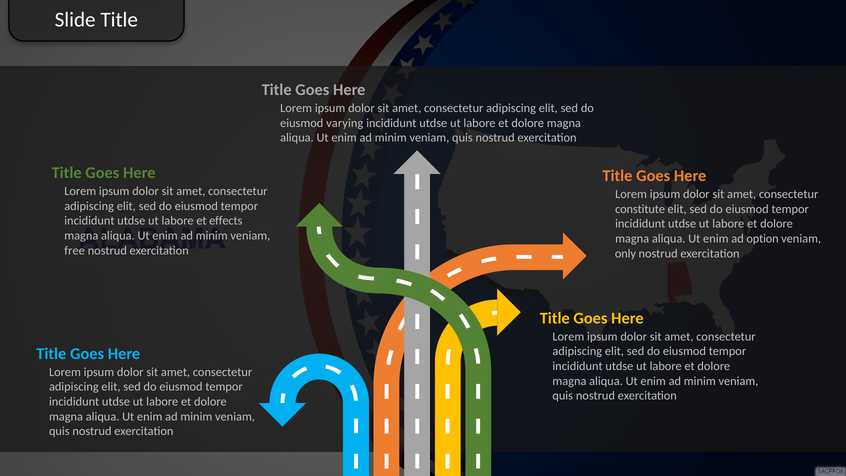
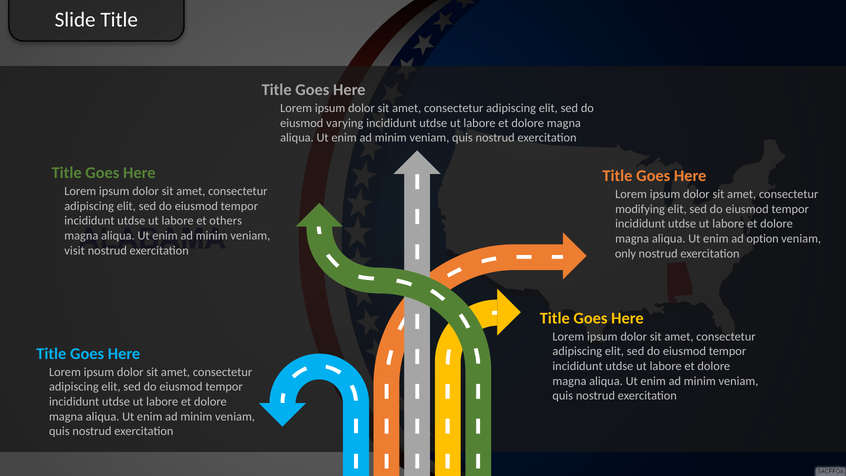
constitute: constitute -> modifying (640, 209)
effects: effects -> others (226, 221)
free: free -> visit (75, 250)
